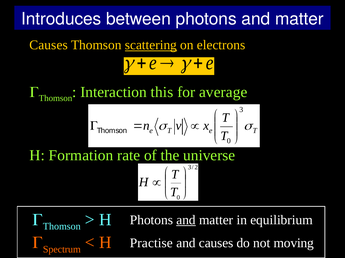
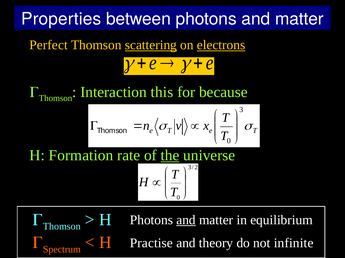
Introduces: Introduces -> Properties (61, 19)
Causes: Causes -> Perfect (49, 45)
electrons underline: none -> present (221, 45)
average: average -> because (223, 92)
the underline: none -> present (170, 156)
and causes: causes -> theory (216, 244)
moving: moving -> infinite (294, 244)
